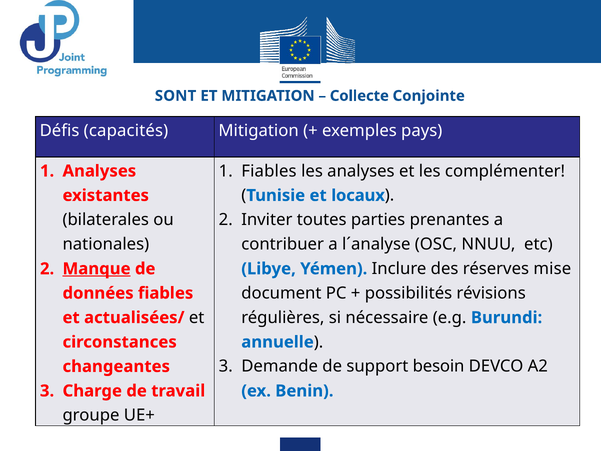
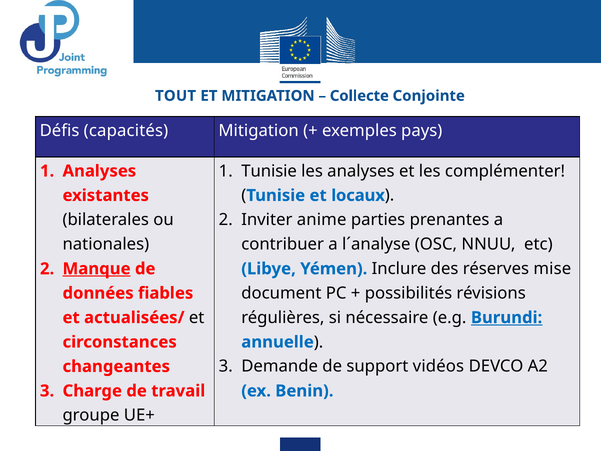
SONT: SONT -> TOUT (176, 96)
Fiables: Fiables -> Tunisie (269, 171)
toutes: toutes -> anime (322, 220)
Burundi underline: none -> present (507, 317)
besoin: besoin -> vidéos (438, 366)
